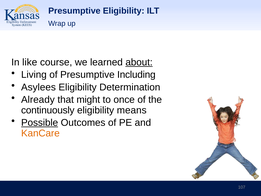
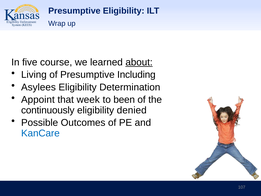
like: like -> five (30, 62)
Already: Already -> Appoint (38, 99)
might: might -> week (88, 99)
once: once -> been (124, 99)
means: means -> denied (132, 110)
Possible underline: present -> none (40, 122)
KanCare colour: orange -> blue (40, 133)
